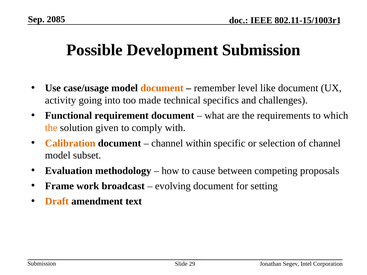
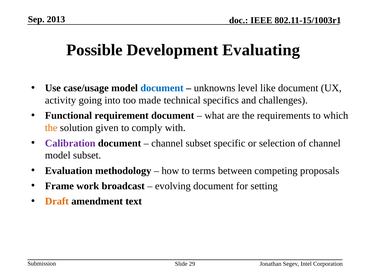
2085: 2085 -> 2013 (56, 19)
Development Submission: Submission -> Evaluating (261, 50)
document colour: orange -> blue (162, 88)
remember: remember -> unknowns (215, 88)
Calibration colour: orange -> purple (70, 143)
channel within: within -> subset (198, 143)
cause: cause -> terms (204, 171)
